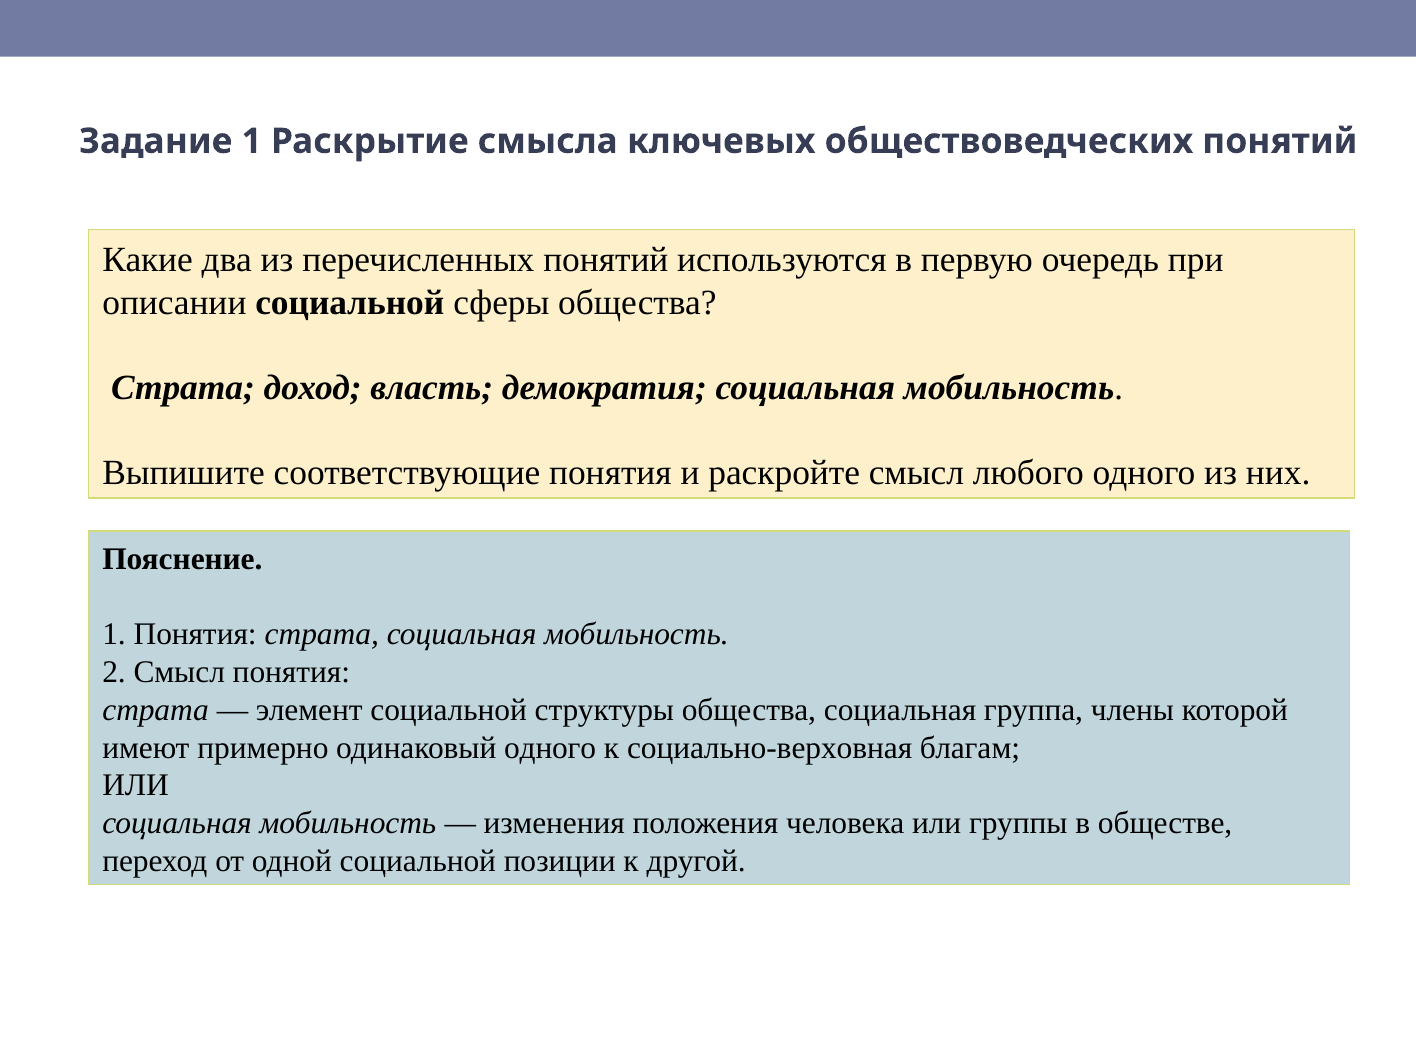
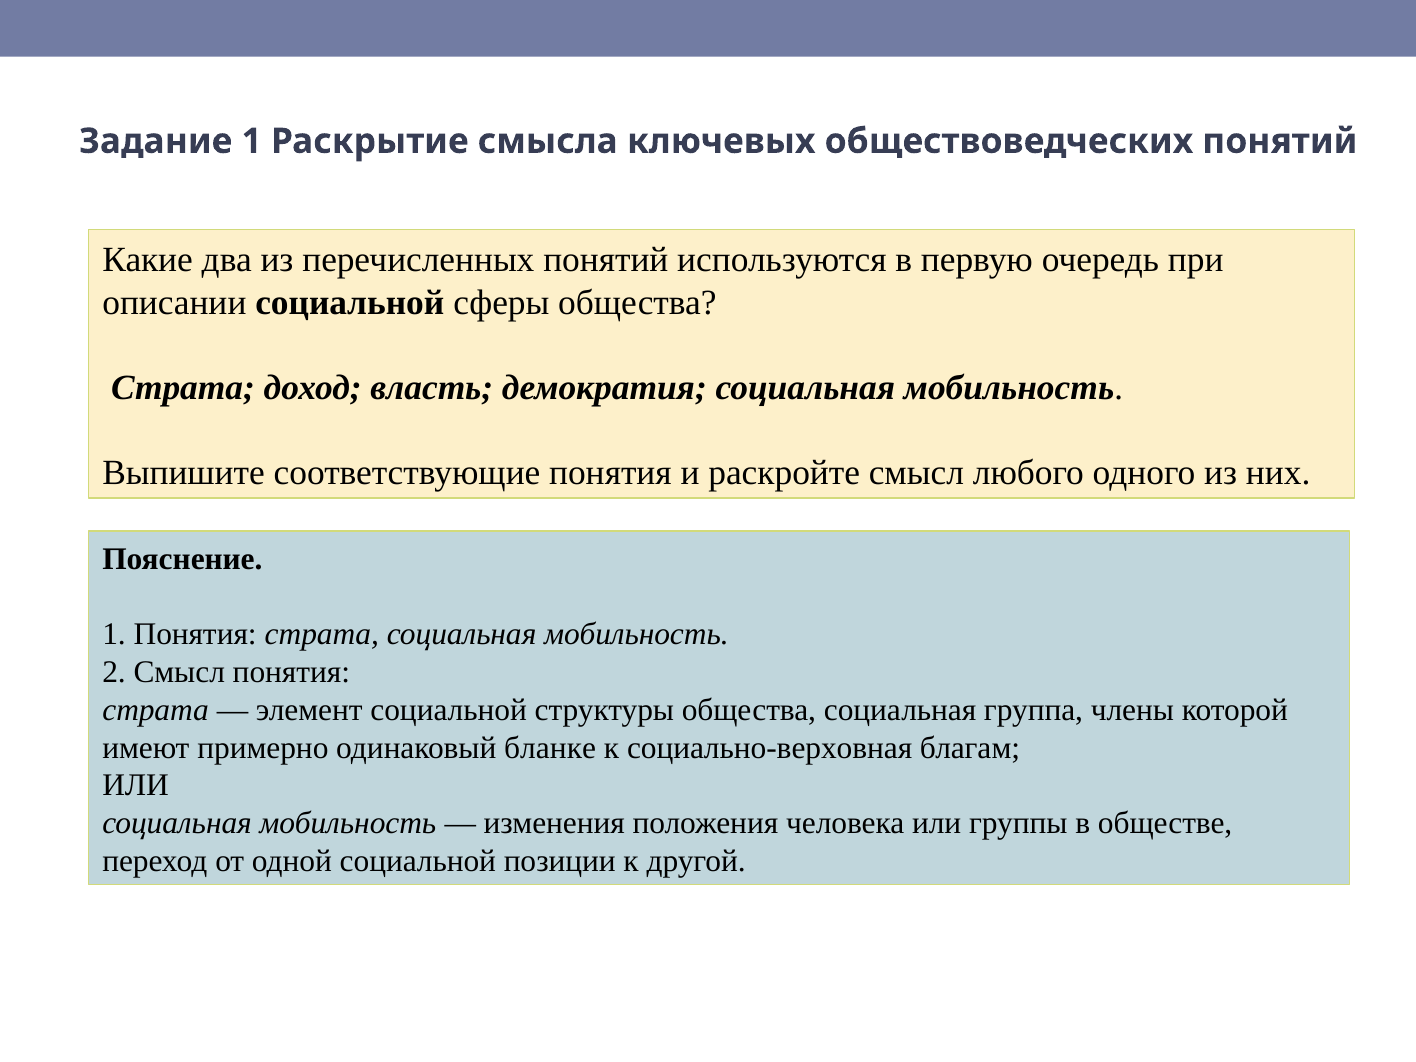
одинаковый одного: одного -> бланке (550, 748)
